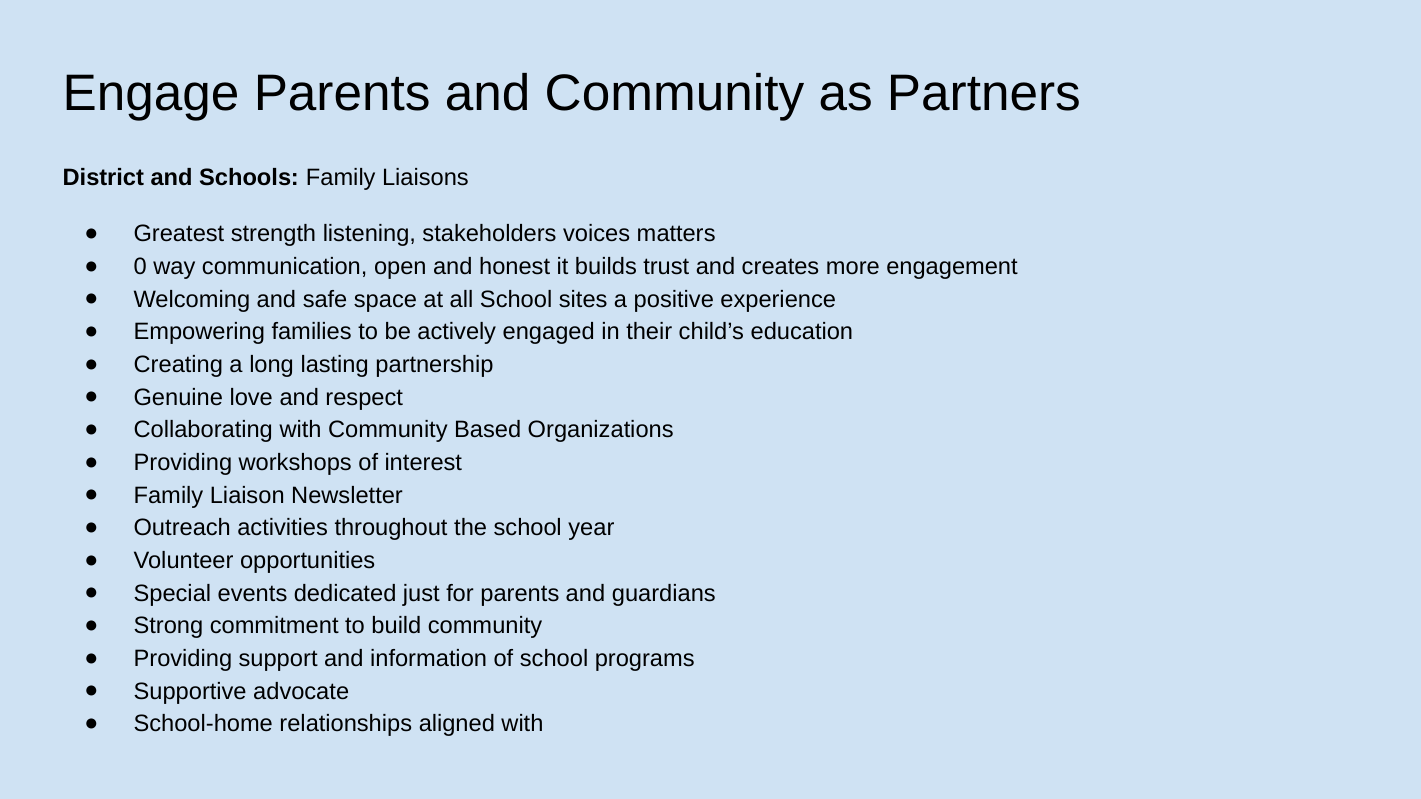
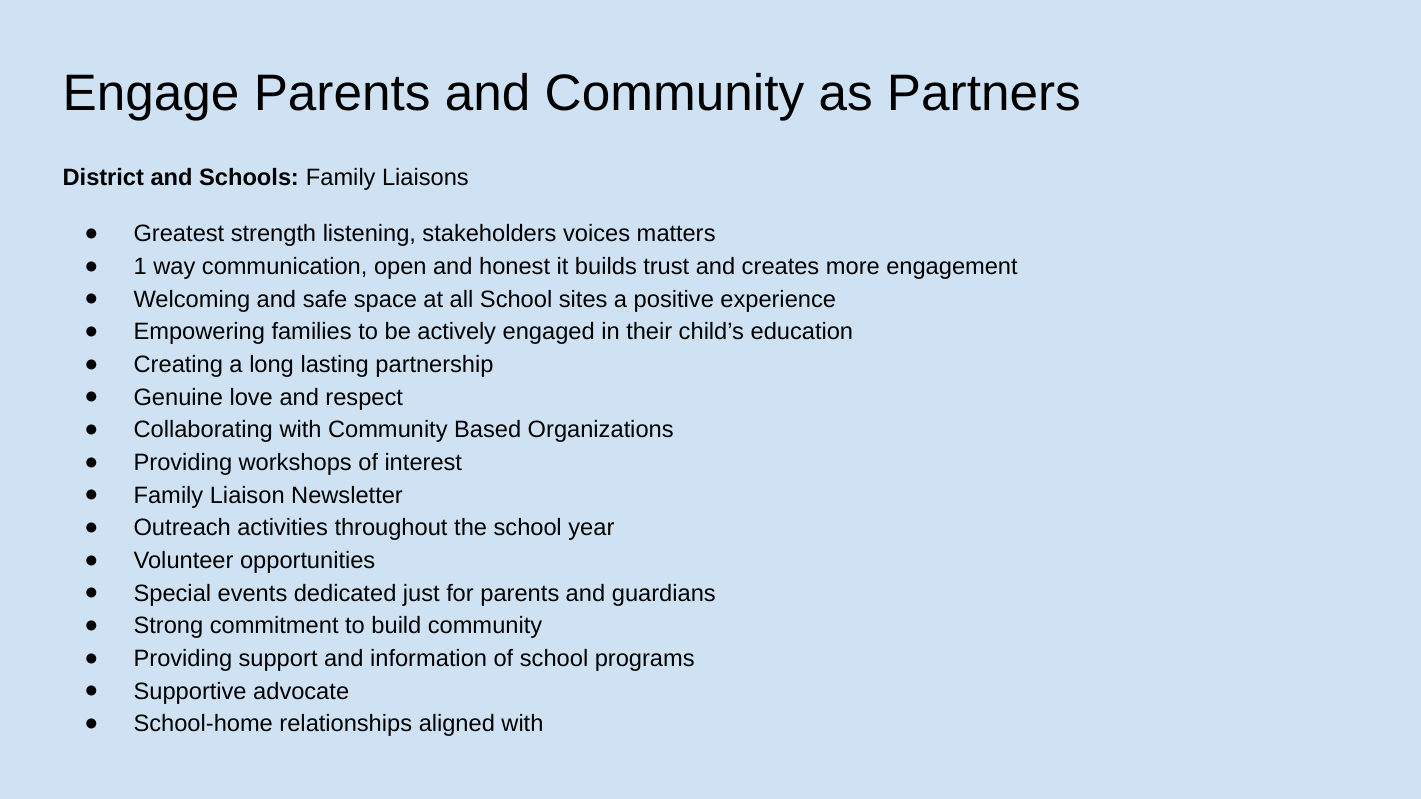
0: 0 -> 1 (140, 267)
